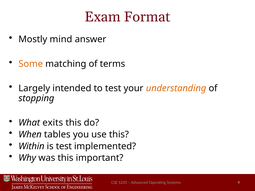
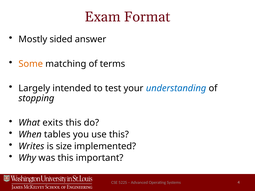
mind: mind -> sided (61, 39)
understanding colour: orange -> blue (176, 88)
Within: Within -> Writes (31, 146)
is test: test -> size (64, 146)
